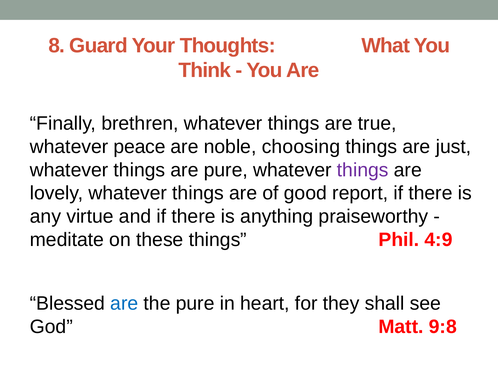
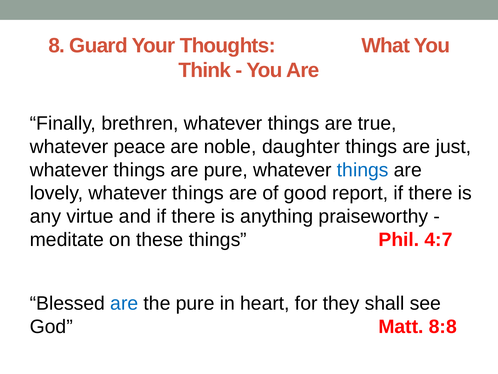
choosing: choosing -> daughter (301, 147)
things colour: purple -> blue (363, 170)
4:9: 4:9 -> 4:7 (439, 239)
9:8: 9:8 -> 8:8 (443, 326)
